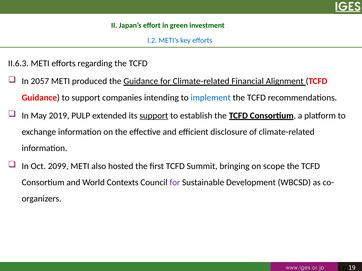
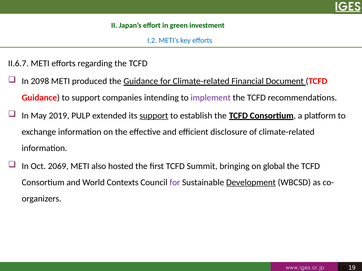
II.6.3: II.6.3 -> II.6.7 (18, 64)
2057: 2057 -> 2098 (40, 81)
Alignment: Alignment -> Document (285, 81)
implement colour: blue -> purple (211, 98)
2099: 2099 -> 2069 (58, 166)
scope: scope -> global (274, 166)
Development underline: none -> present (251, 183)
